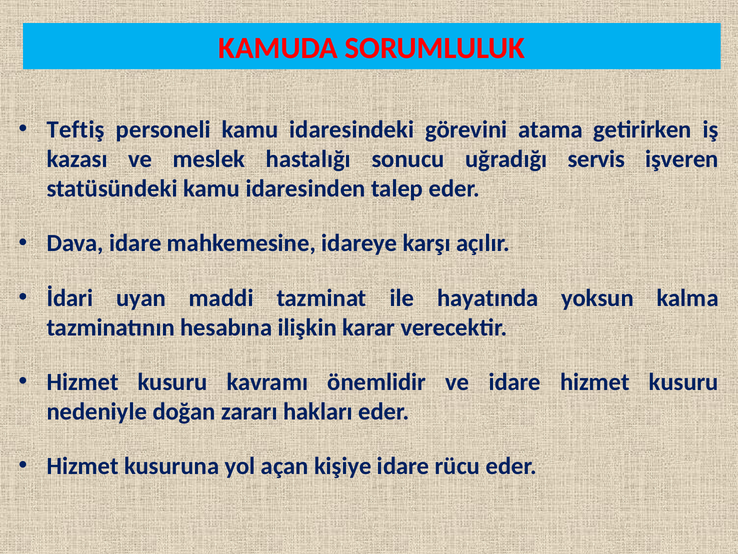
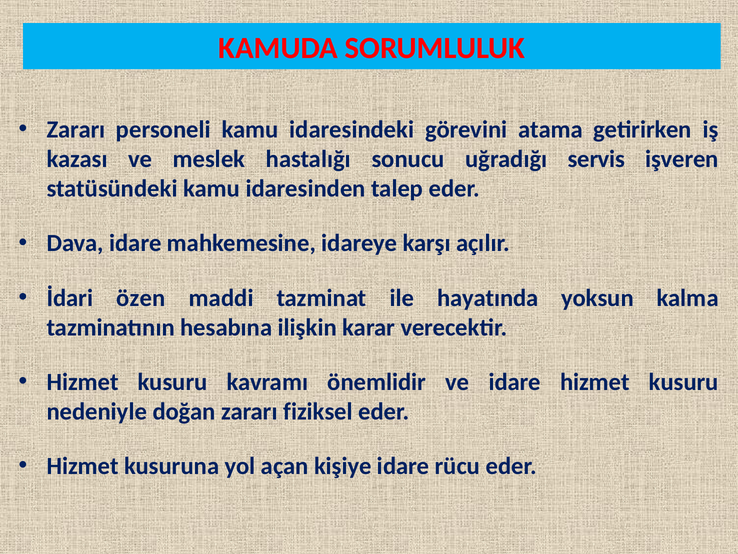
Teftiş: Teftiş -> Zararı (76, 130)
uyan: uyan -> özen (141, 298)
hakları: hakları -> fiziksel (318, 411)
